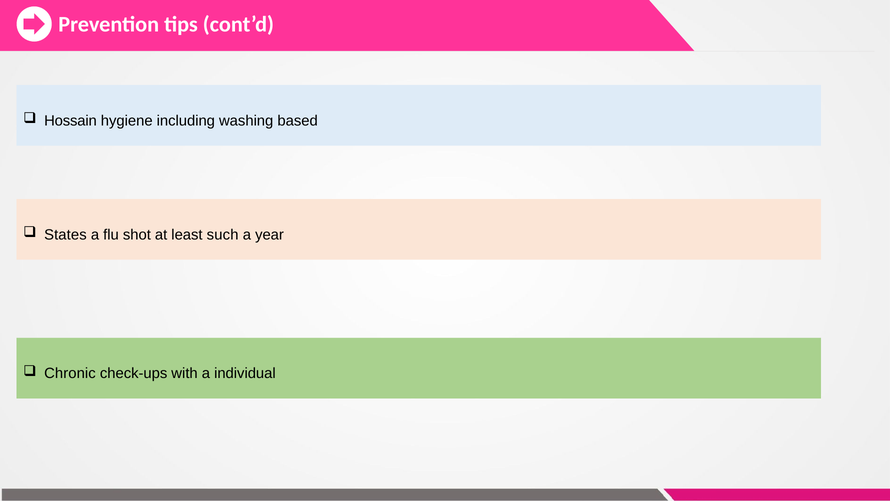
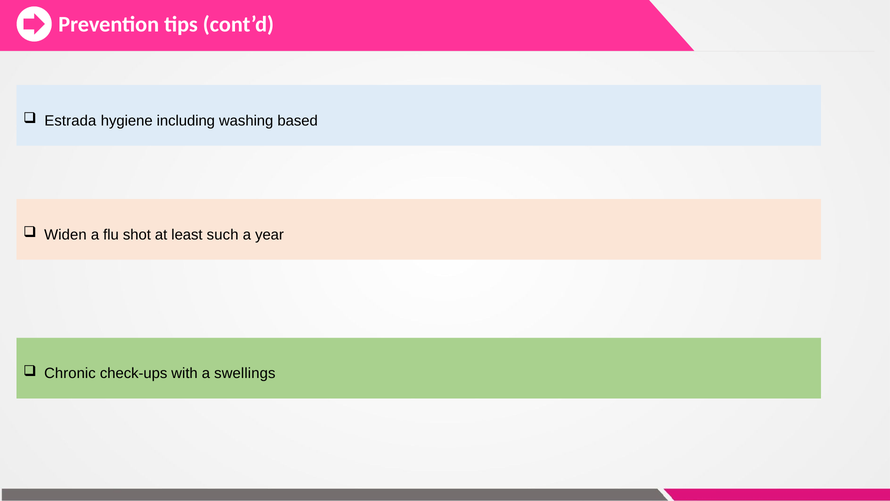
Hossain: Hossain -> Estrada (70, 121)
States: States -> Widen (65, 235)
individual: individual -> swellings (245, 373)
